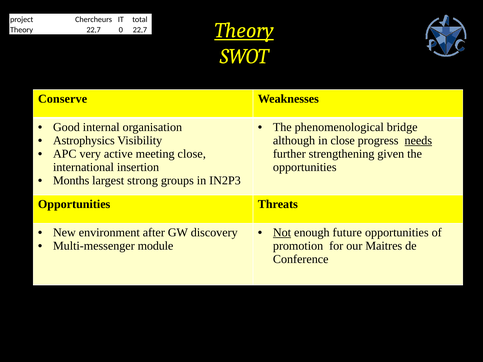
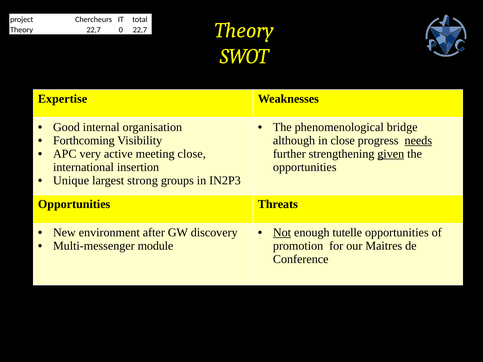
Theory underline: present -> none (244, 31)
Conserve: Conserve -> Expertise (63, 99)
Astrophysics: Astrophysics -> Forthcoming (84, 141)
given underline: none -> present (391, 154)
Months: Months -> Unique (71, 181)
future: future -> tutelle (347, 233)
